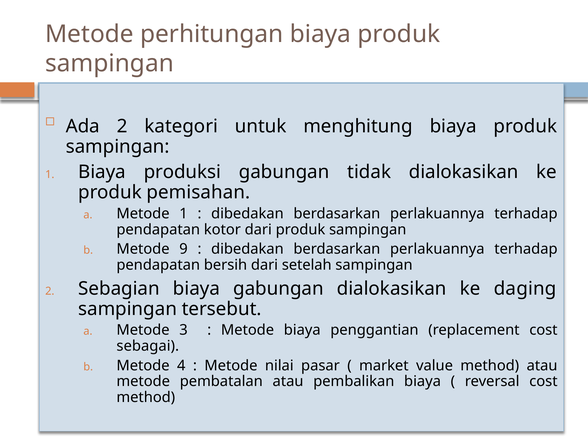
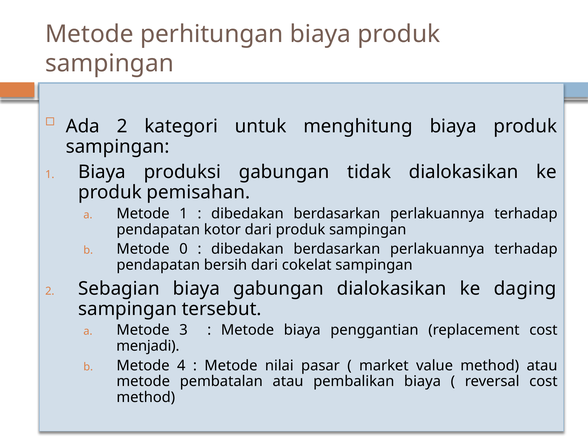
9: 9 -> 0 (184, 249)
setelah: setelah -> cokelat (307, 265)
sebagai: sebagai -> menjadi (148, 346)
